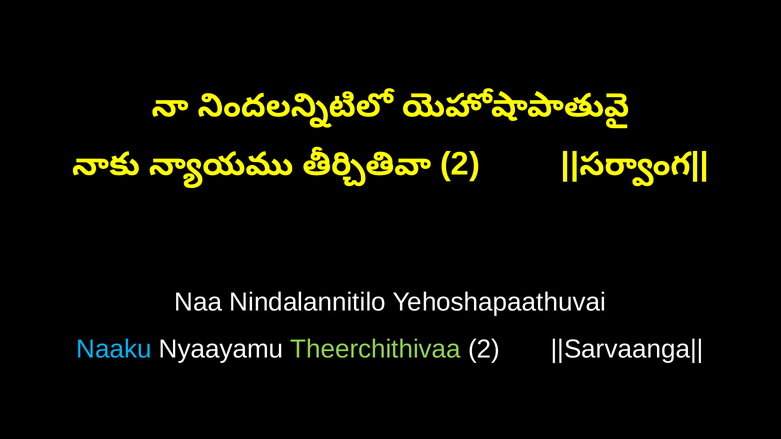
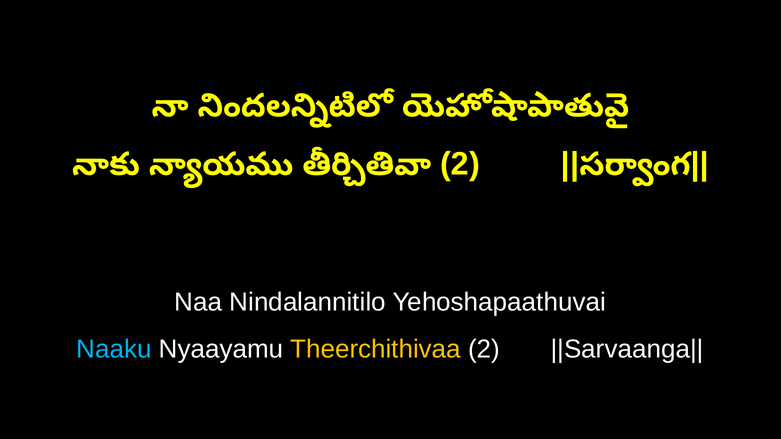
Theerchithivaa colour: light green -> yellow (376, 349)
